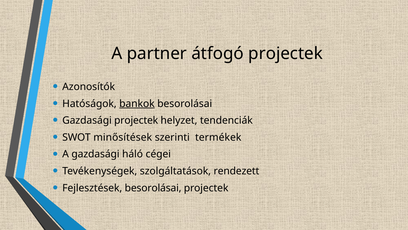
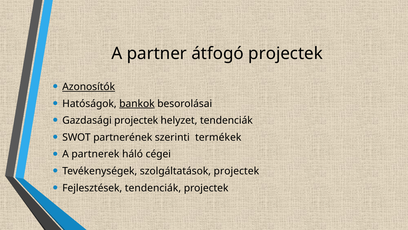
Azonosítók underline: none -> present (89, 87)
minősítések: minősítések -> partnerének (123, 137)
A gazdasági: gazdasági -> partnerek (95, 154)
szolgáltatások rendezett: rendezett -> projectek (236, 171)
Fejlesztések besorolásai: besorolásai -> tendenciák (153, 188)
